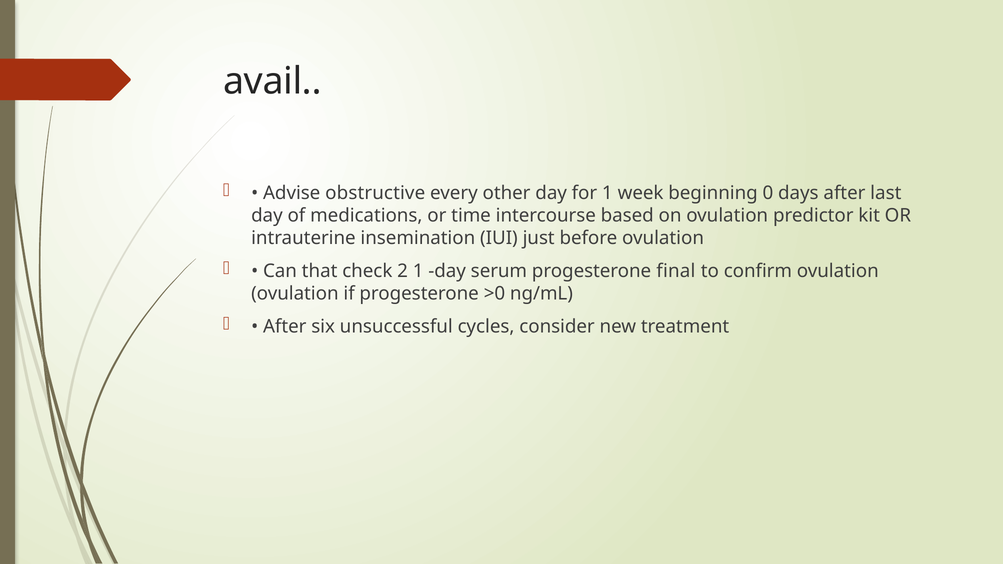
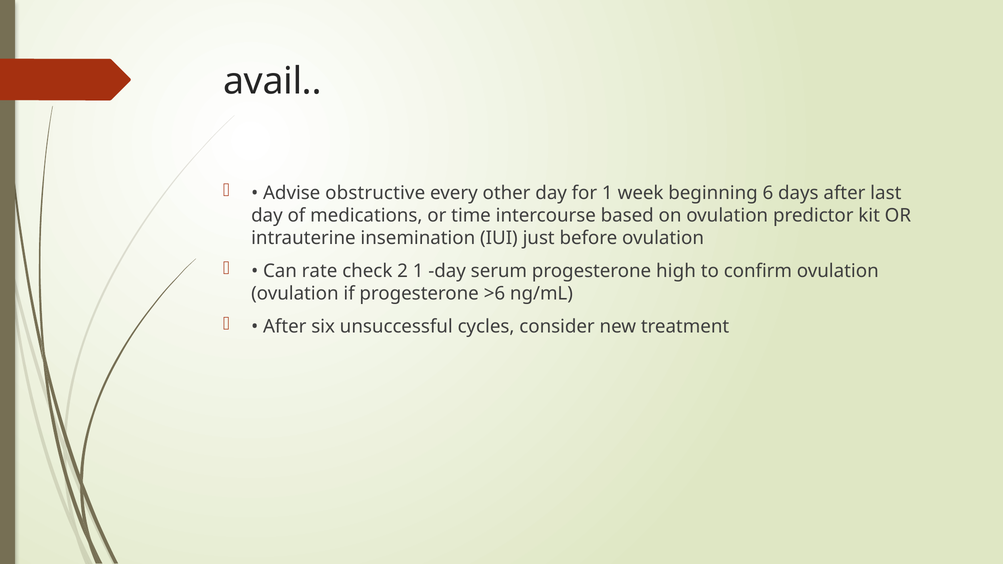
0: 0 -> 6 (768, 193)
that: that -> rate (320, 271)
final: final -> high (676, 271)
>0: >0 -> >6 (494, 294)
